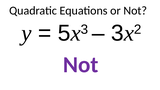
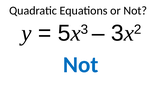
Not colour: purple -> blue (81, 65)
